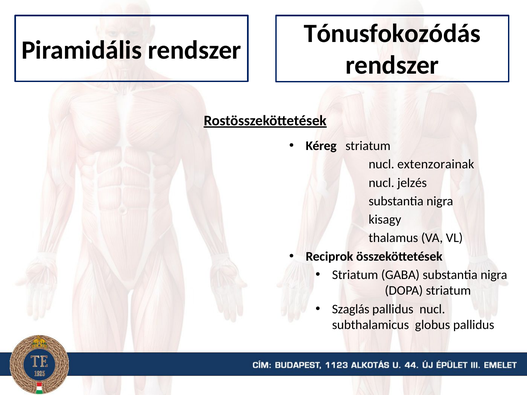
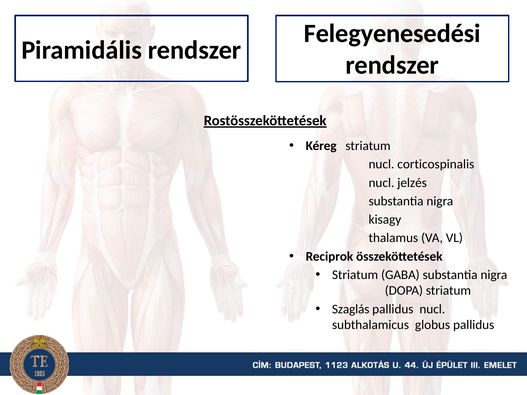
Tónusfokozódás: Tónusfokozódás -> Felegyenesedési (392, 34)
extenzorainak: extenzorainak -> corticospinalis (436, 164)
